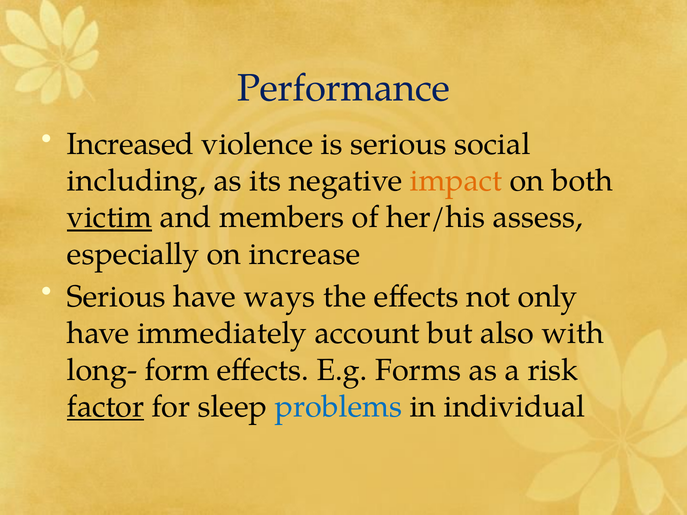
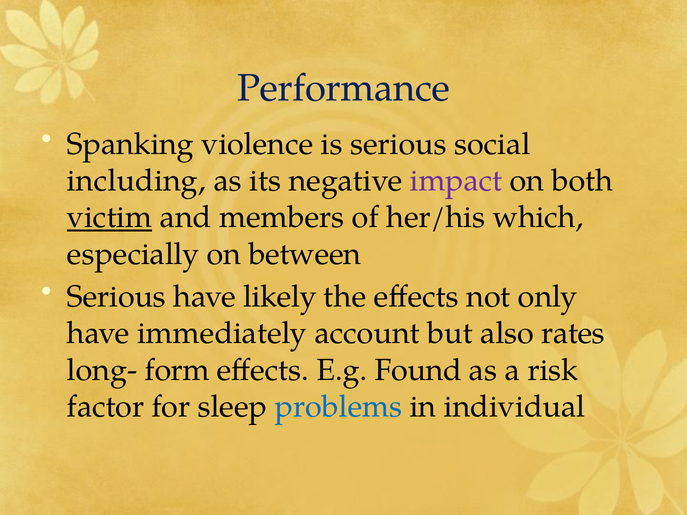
Increased: Increased -> Spanking (130, 144)
impact colour: orange -> purple (456, 181)
assess: assess -> which (538, 217)
increase: increase -> between (305, 254)
ways: ways -> likely (280, 297)
with: with -> rates (573, 333)
Forms: Forms -> Found (418, 370)
factor underline: present -> none (106, 407)
